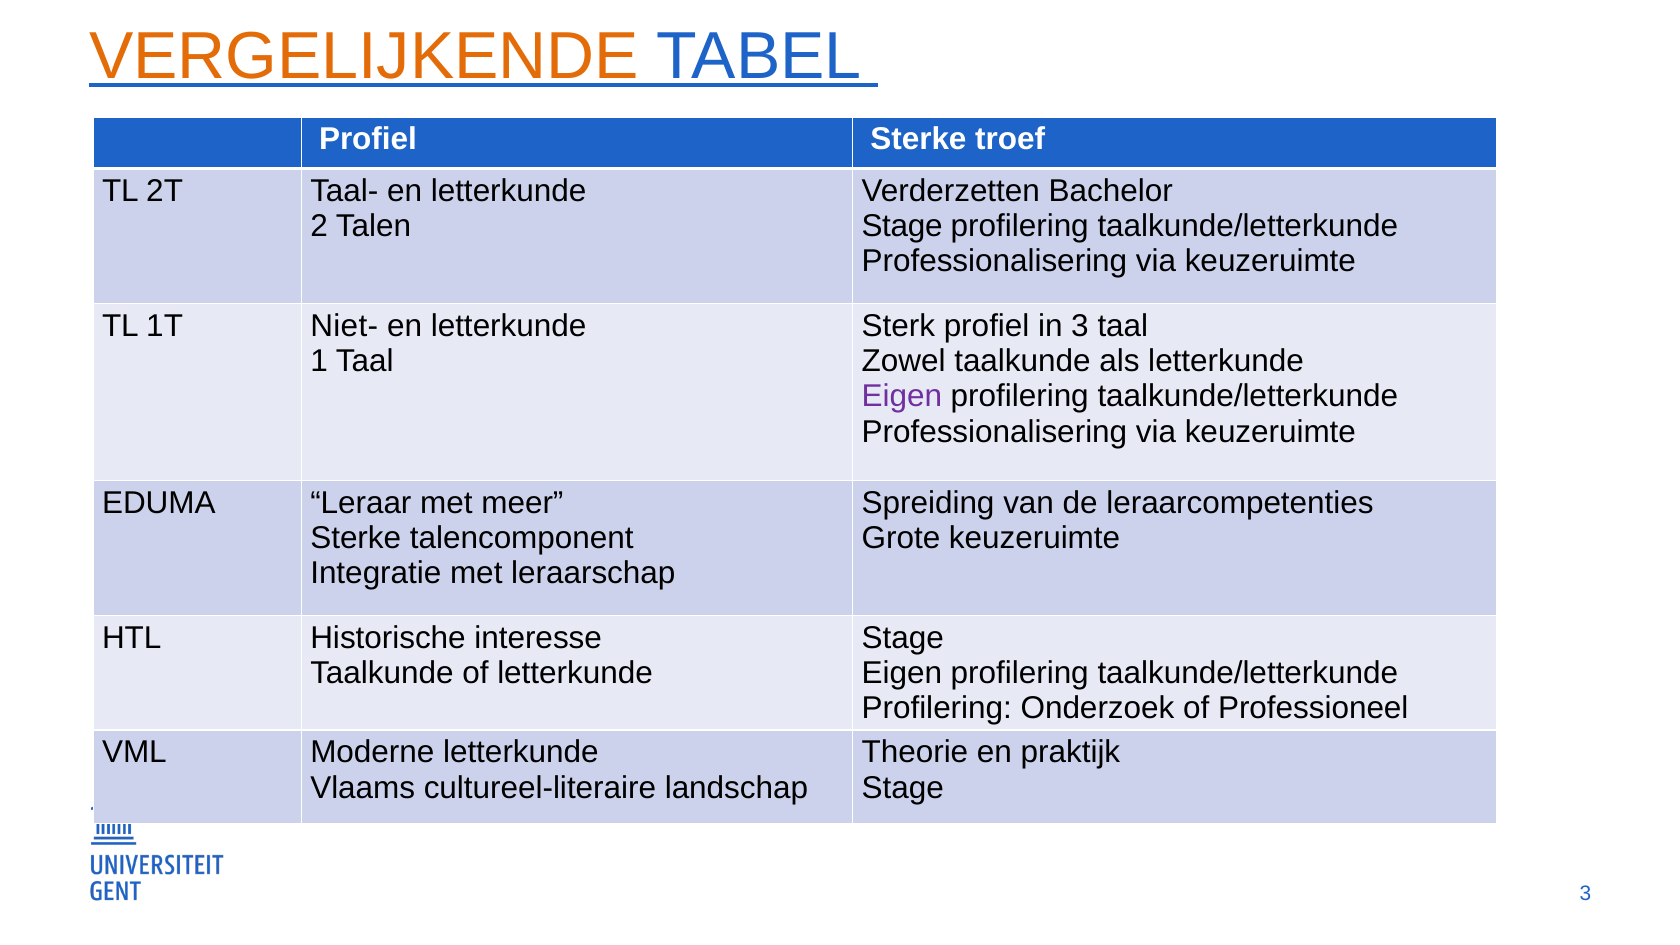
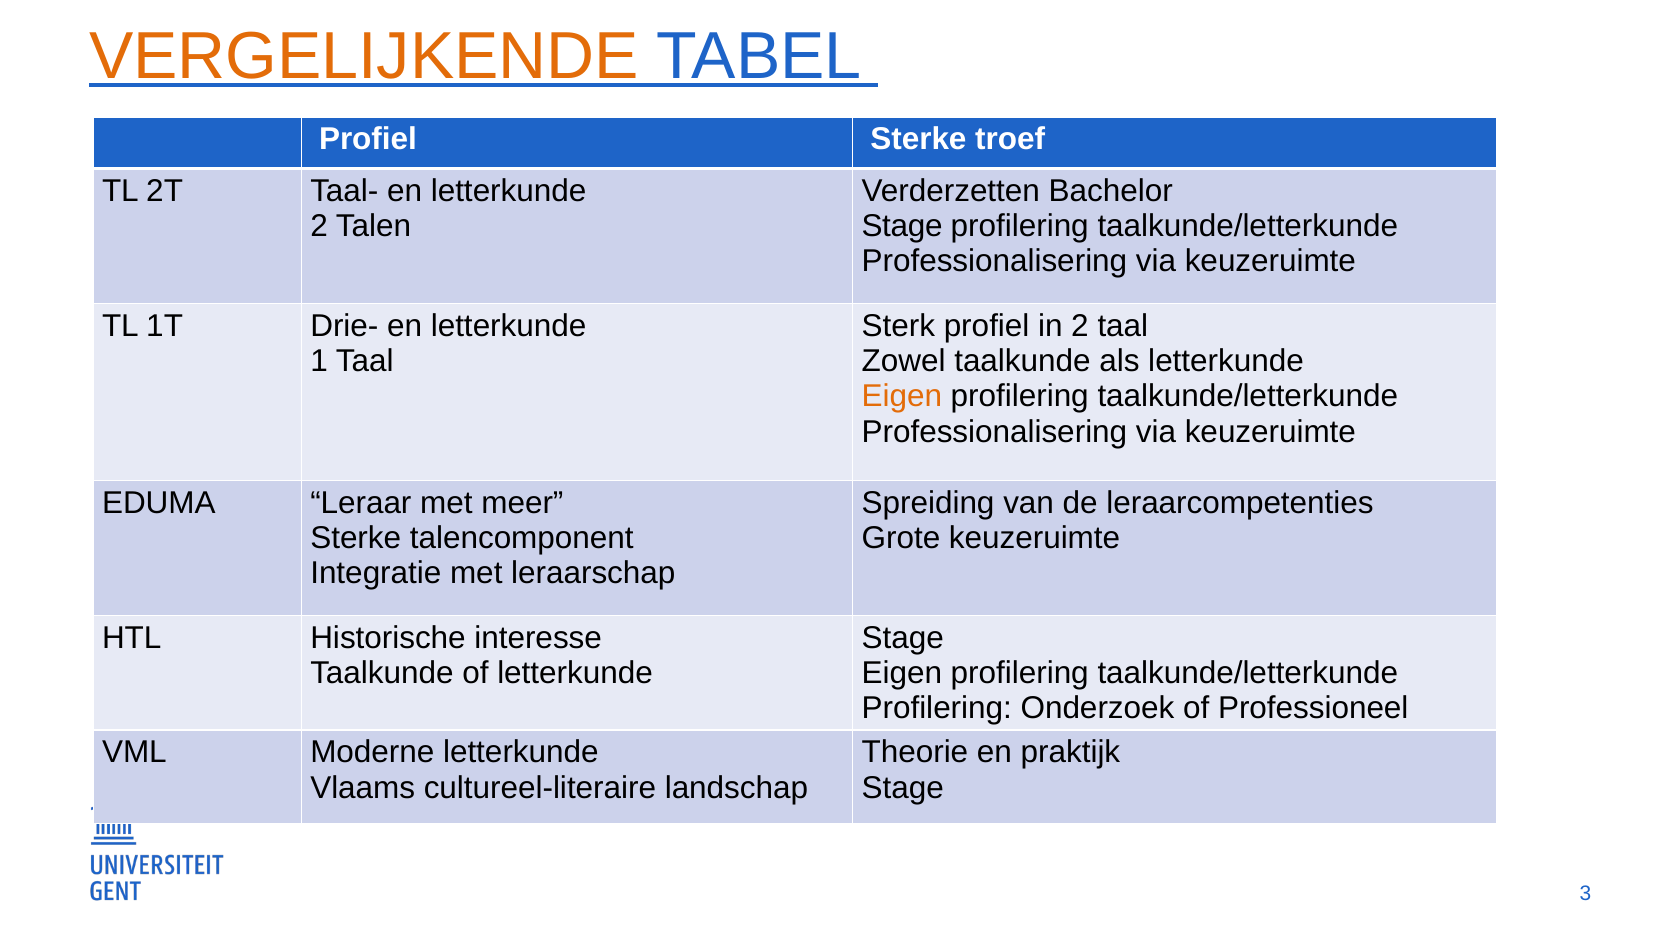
Niet-: Niet- -> Drie- (344, 326)
in 3: 3 -> 2 (1080, 326)
Eigen colour: purple -> orange (902, 397)
